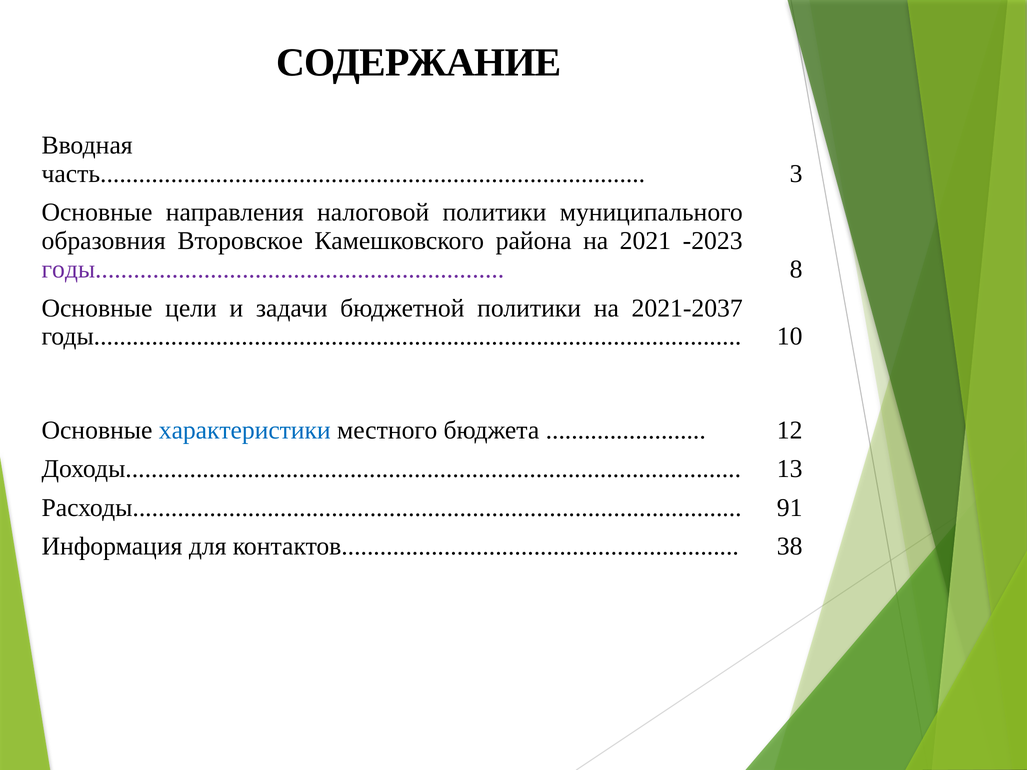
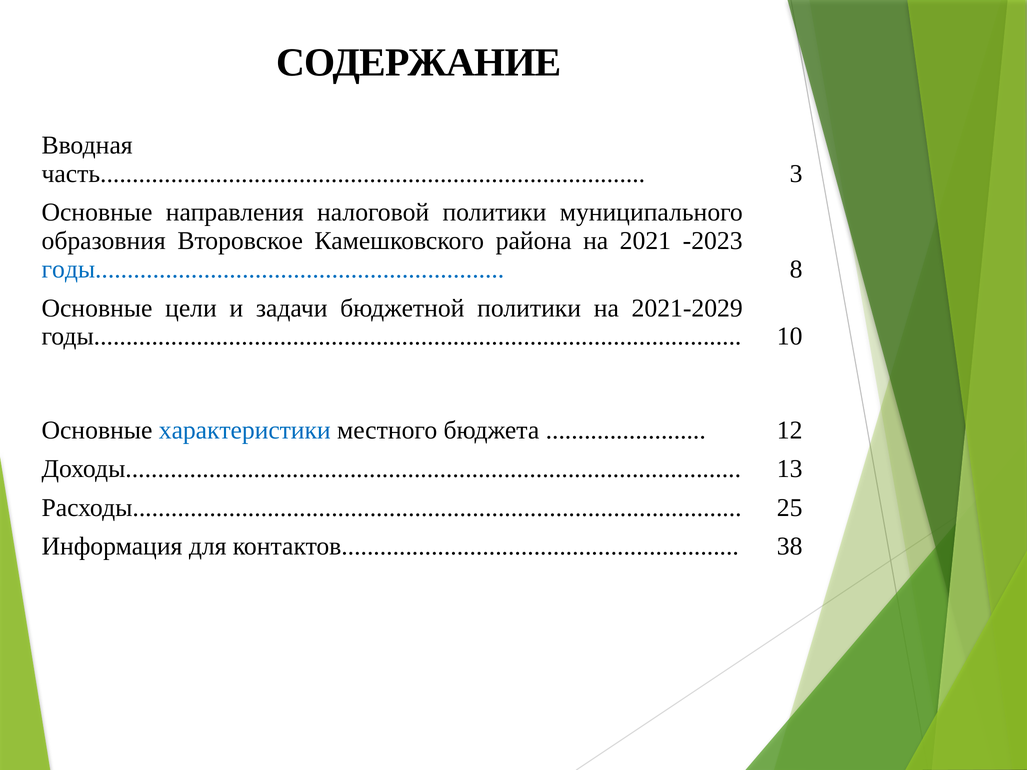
годы colour: purple -> blue (273, 269)
2021-2037: 2021-2037 -> 2021-2029 (687, 308)
91: 91 -> 25 (790, 508)
